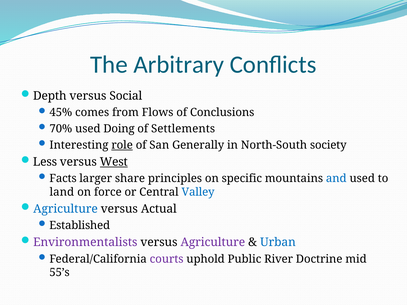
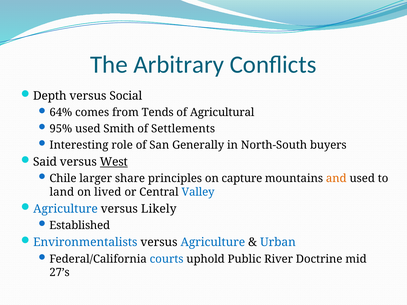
45%: 45% -> 64% (61, 113)
Flows: Flows -> Tends (158, 113)
Conclusions: Conclusions -> Agricultural (222, 113)
70%: 70% -> 95% (61, 129)
Doing: Doing -> Smith (119, 129)
role underline: present -> none (122, 145)
society: society -> buyers (328, 145)
Less: Less -> Said (45, 162)
Facts: Facts -> Chile (63, 179)
specific: specific -> capture (242, 179)
and colour: blue -> orange (336, 179)
force: force -> lived (108, 192)
Actual: Actual -> Likely (159, 209)
Environmentalists colour: purple -> blue (85, 243)
Agriculture colour: purple -> blue (213, 243)
courts colour: purple -> blue (167, 259)
55’s: 55’s -> 27’s (60, 273)
